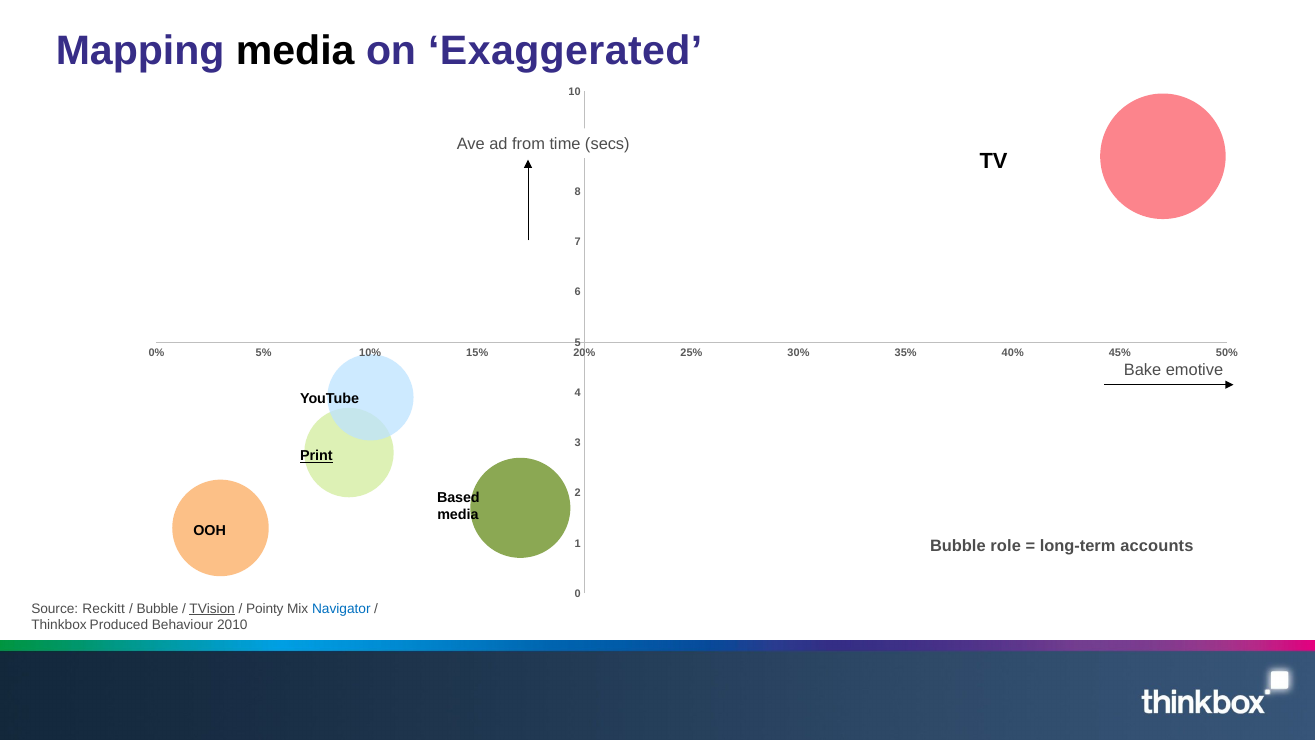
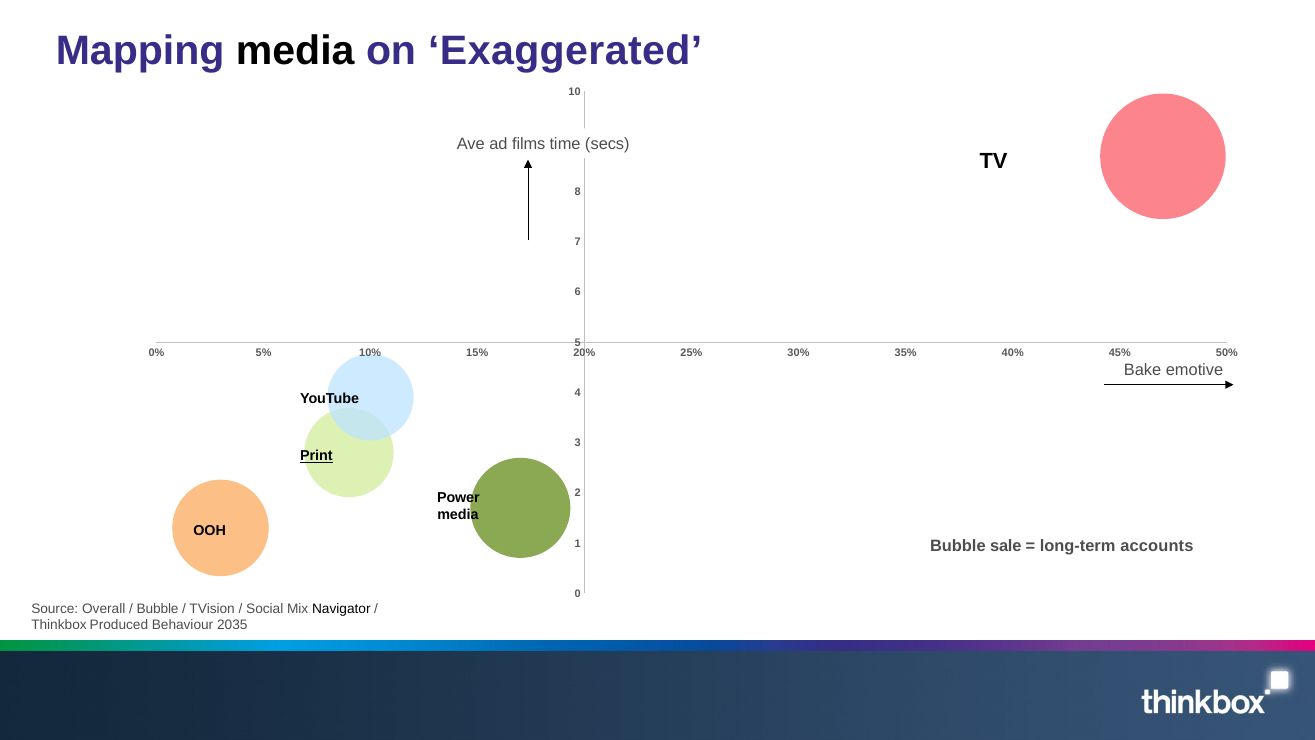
from: from -> films (529, 144)
Based: Based -> Power (458, 498)
role: role -> sale (1006, 546)
Reckitt: Reckitt -> Overall (104, 609)
TVision underline: present -> none (212, 609)
Pointy: Pointy -> Social (265, 609)
Navigator colour: blue -> black (341, 609)
2010: 2010 -> 2035 (232, 625)
